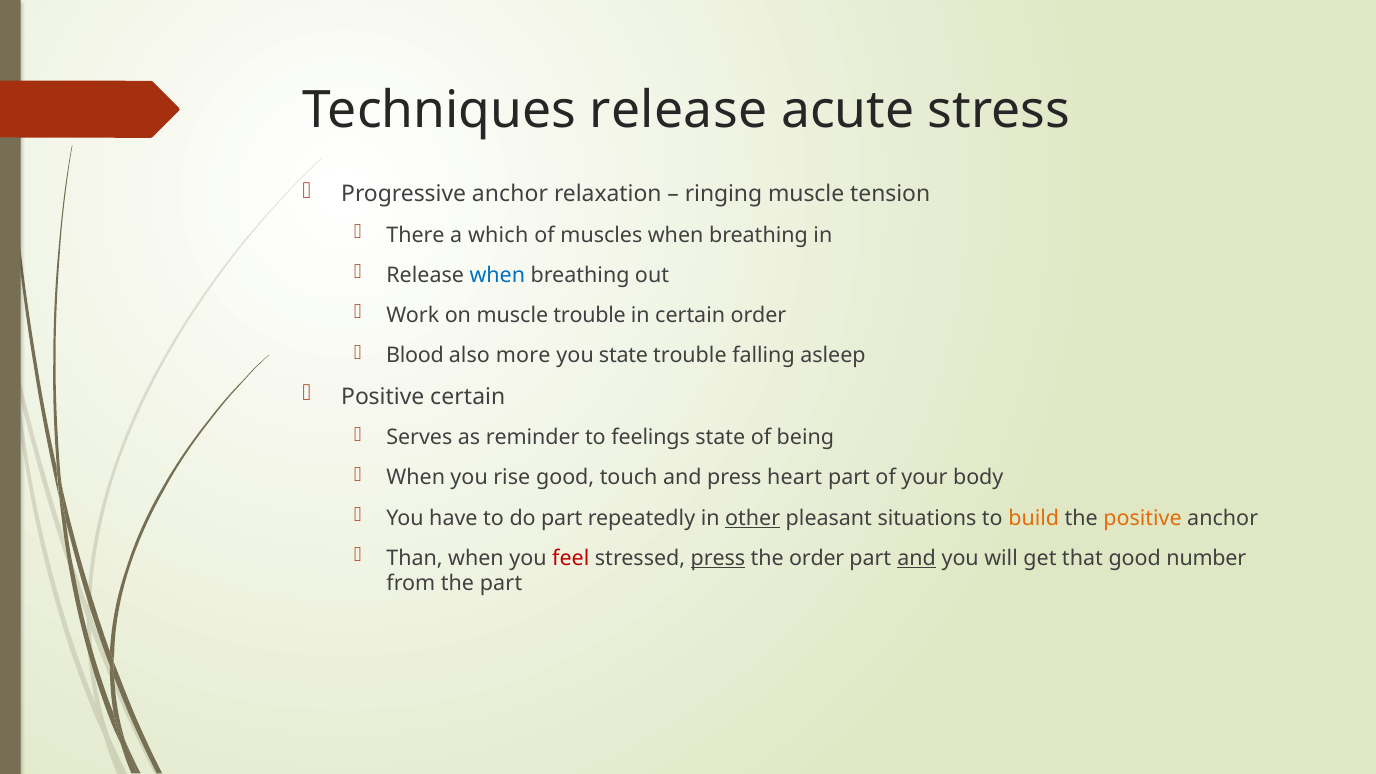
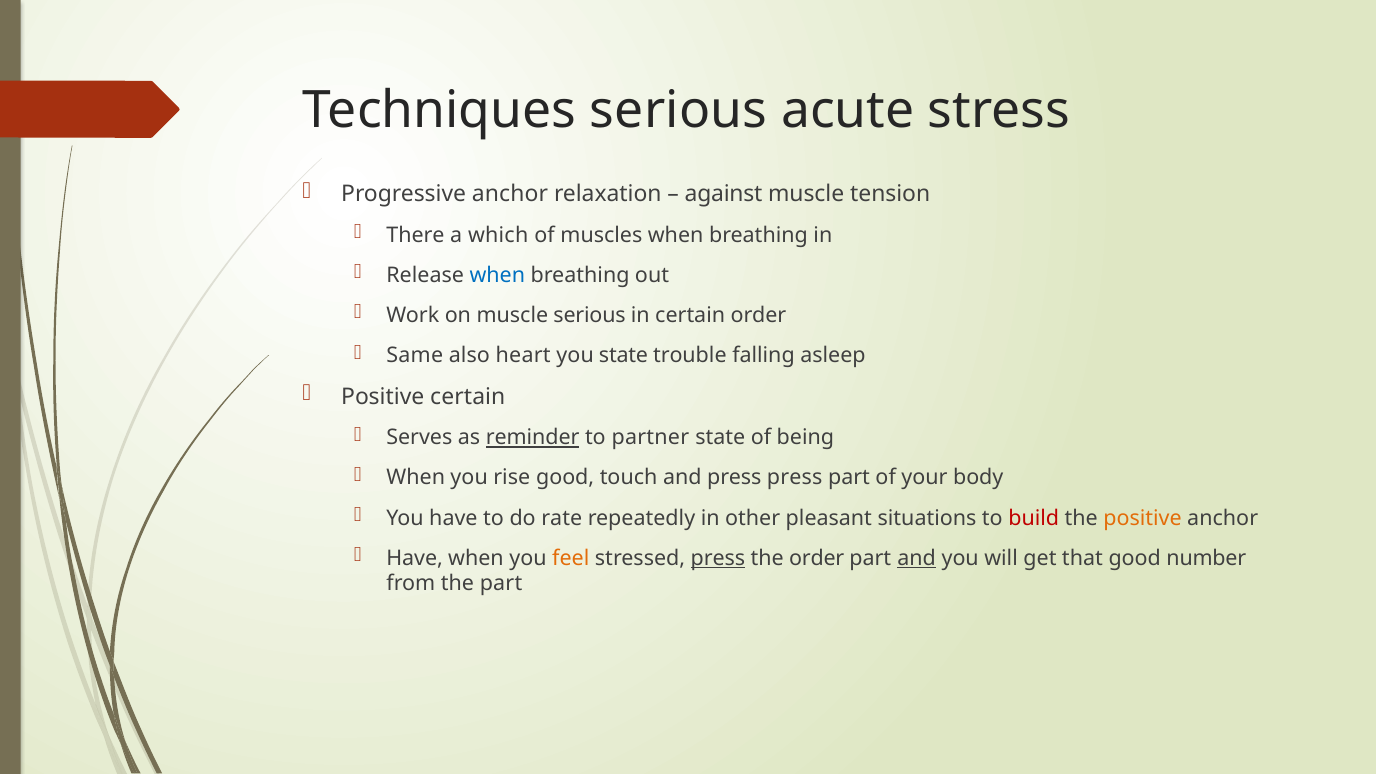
Techniques release: release -> serious (679, 110)
ringing: ringing -> against (724, 194)
muscle trouble: trouble -> serious (590, 316)
Blood: Blood -> Same (415, 356)
more: more -> heart (523, 356)
reminder underline: none -> present (533, 438)
feelings: feelings -> partner (650, 438)
press heart: heart -> press (795, 478)
do part: part -> rate (562, 518)
other underline: present -> none (753, 518)
build colour: orange -> red (1034, 518)
Than: Than -> Have (415, 558)
feel colour: red -> orange (571, 558)
